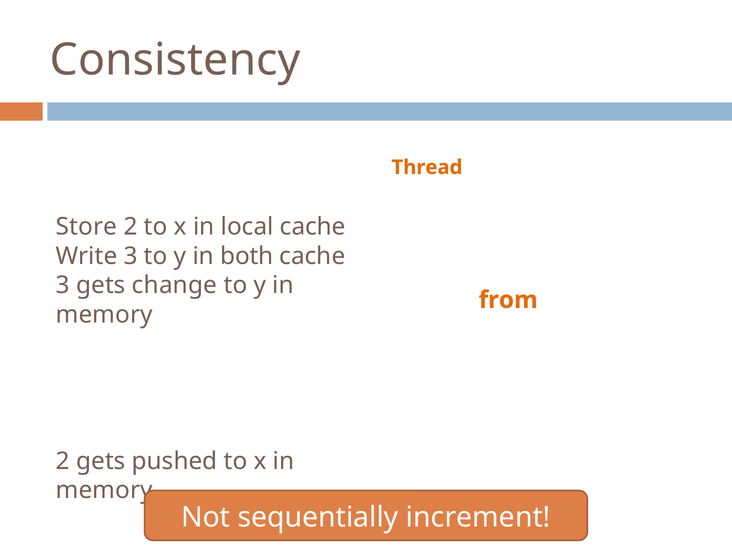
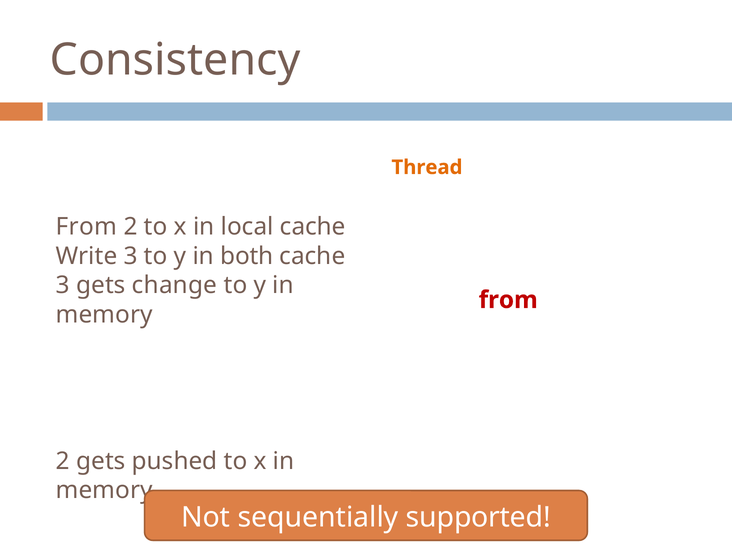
Store: Store -> From (87, 227)
from colour: orange -> red (508, 300)
increment: increment -> supported (478, 517)
